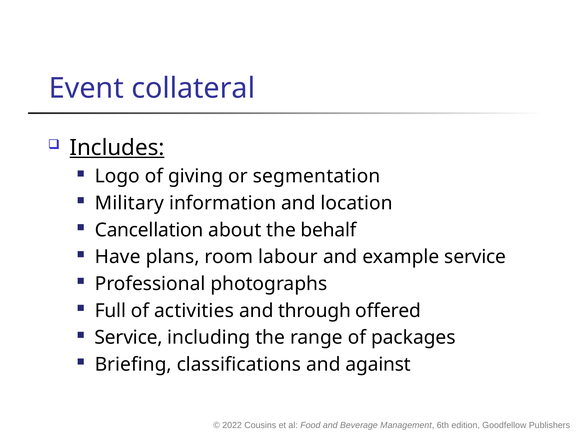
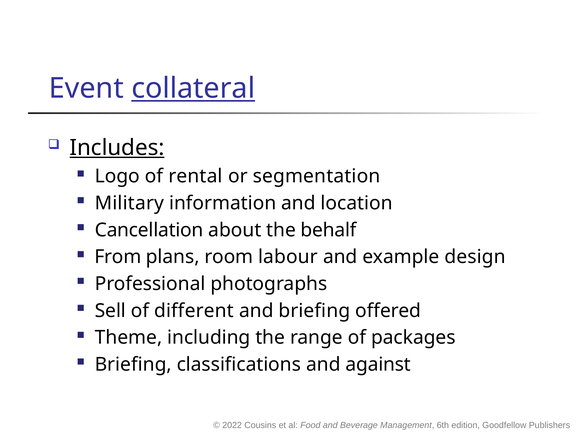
collateral underline: none -> present (193, 88)
giving: giving -> rental (195, 176)
Have: Have -> From (118, 257)
example service: service -> design (475, 257)
Full: Full -> Sell (110, 311)
activities: activities -> different (194, 311)
and through: through -> briefing (314, 311)
Service: Service -> Theme (128, 338)
